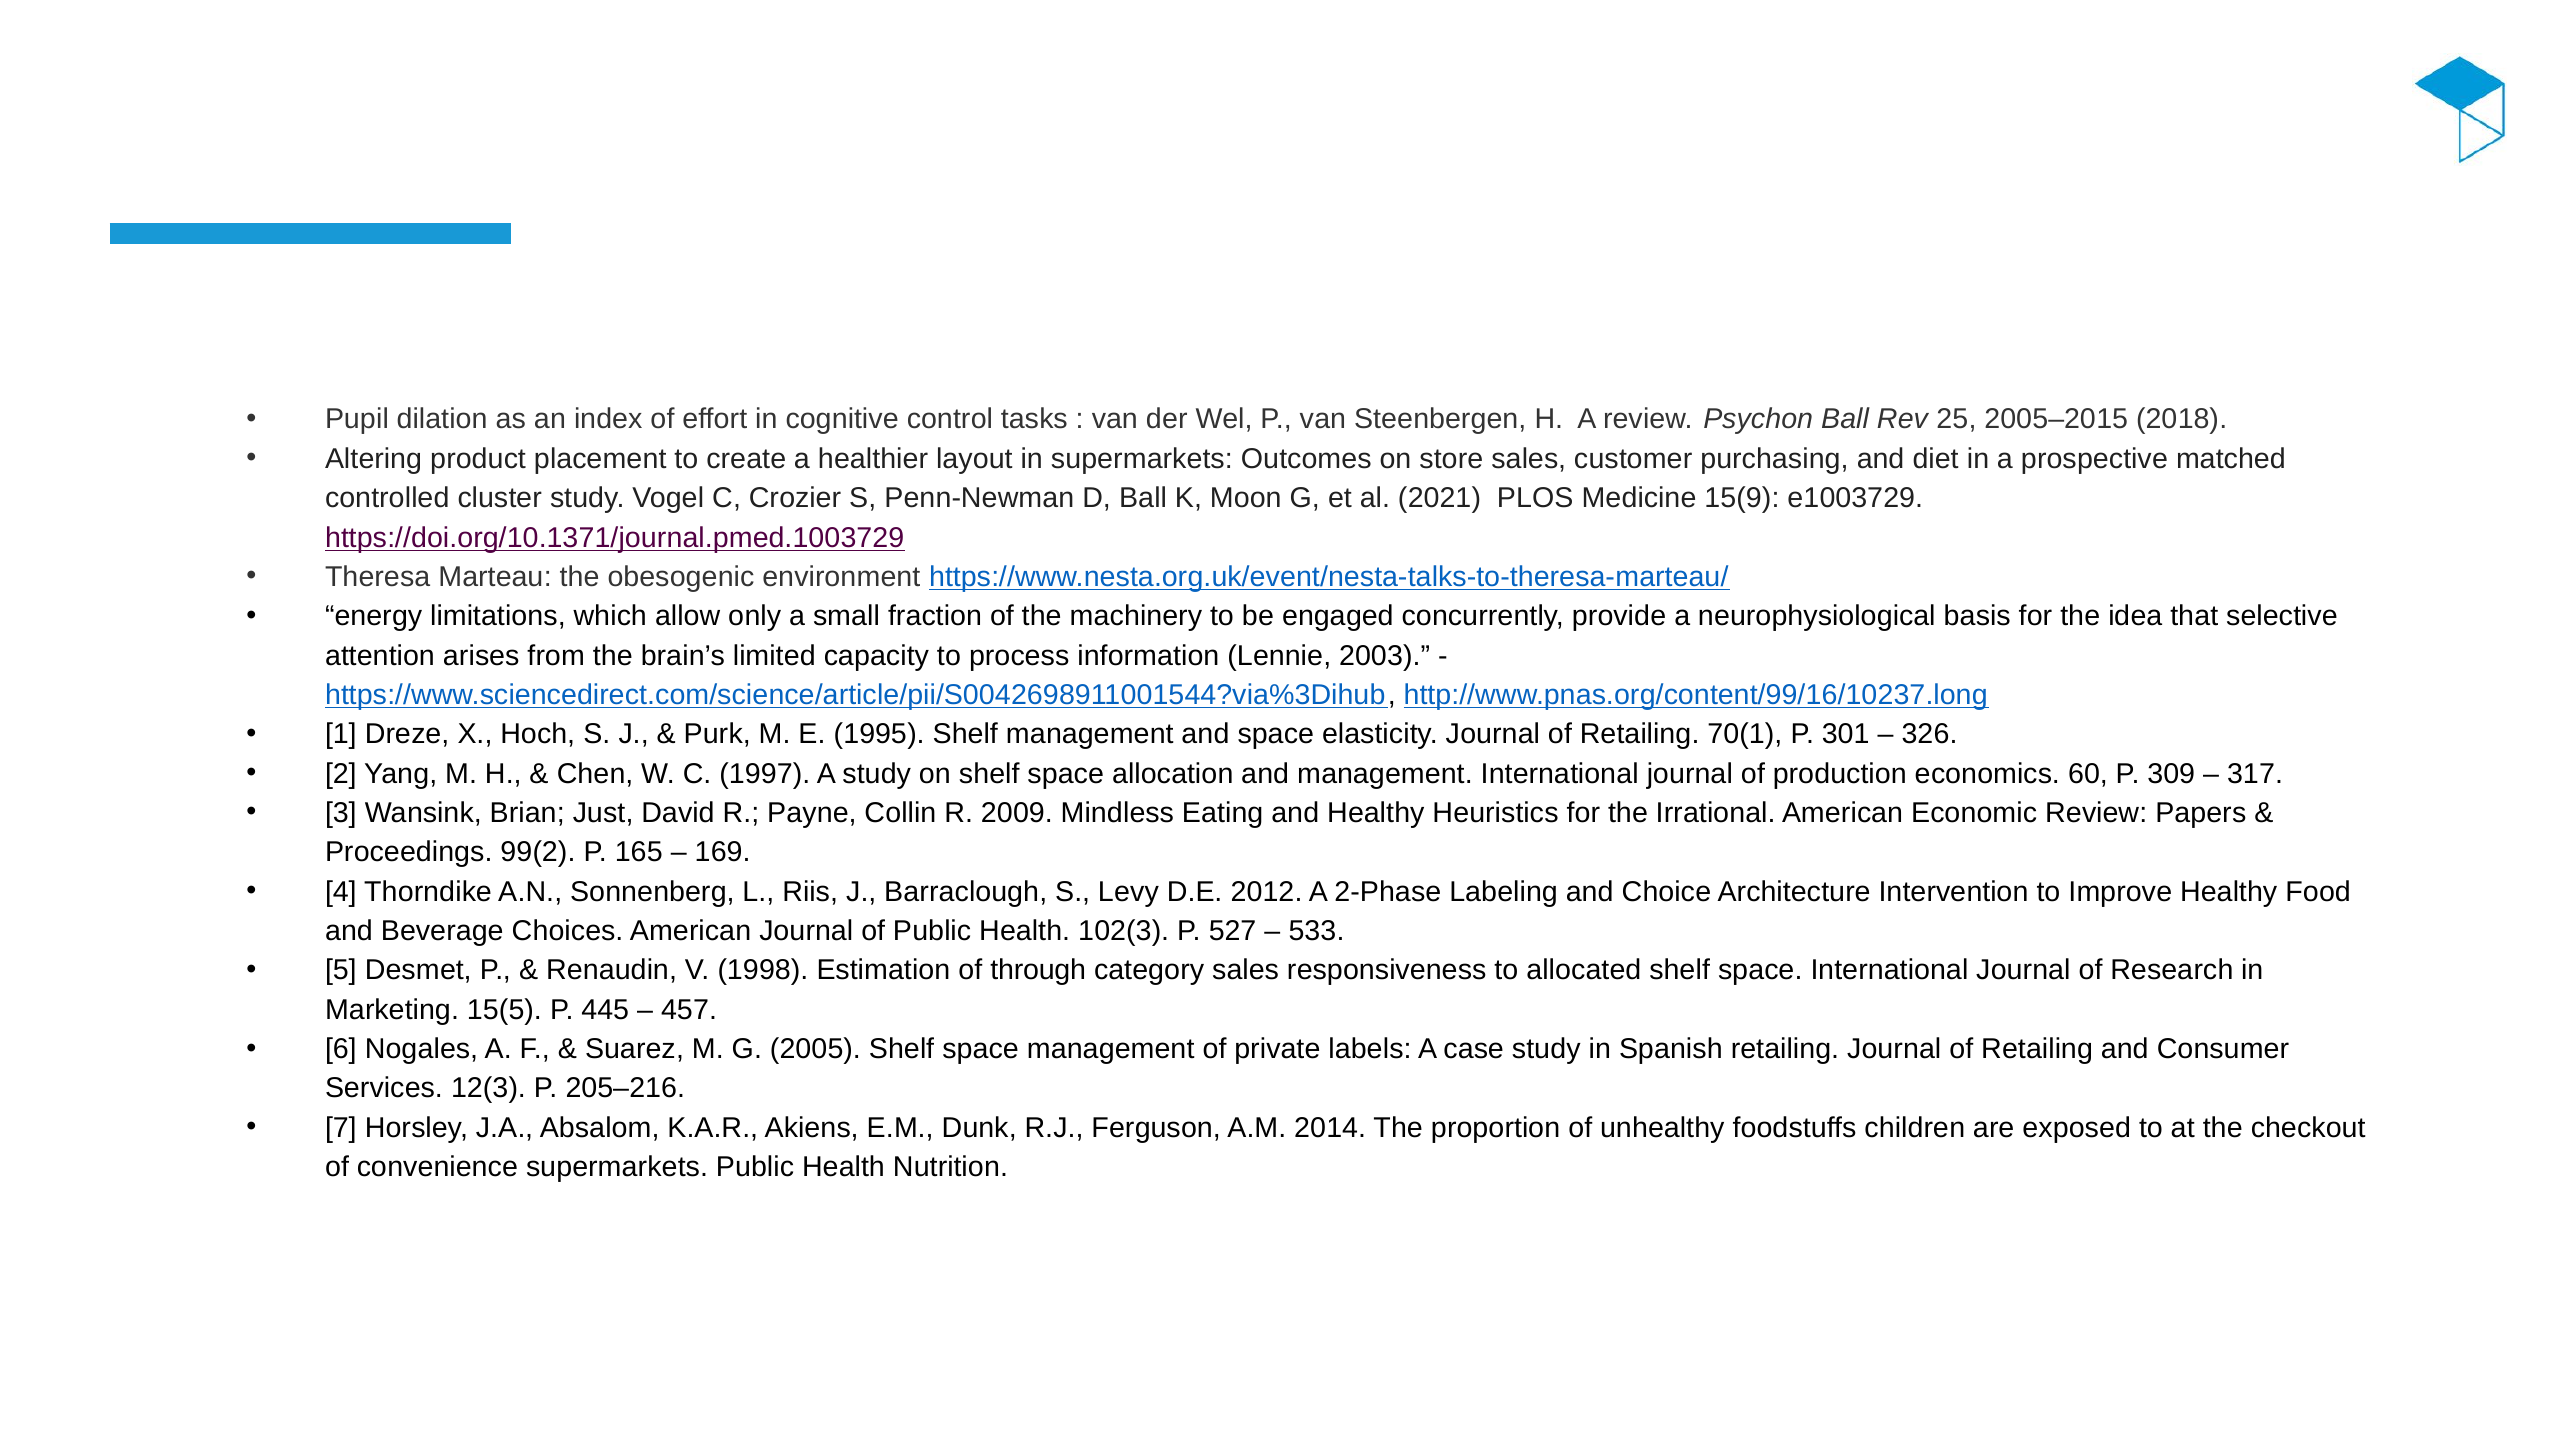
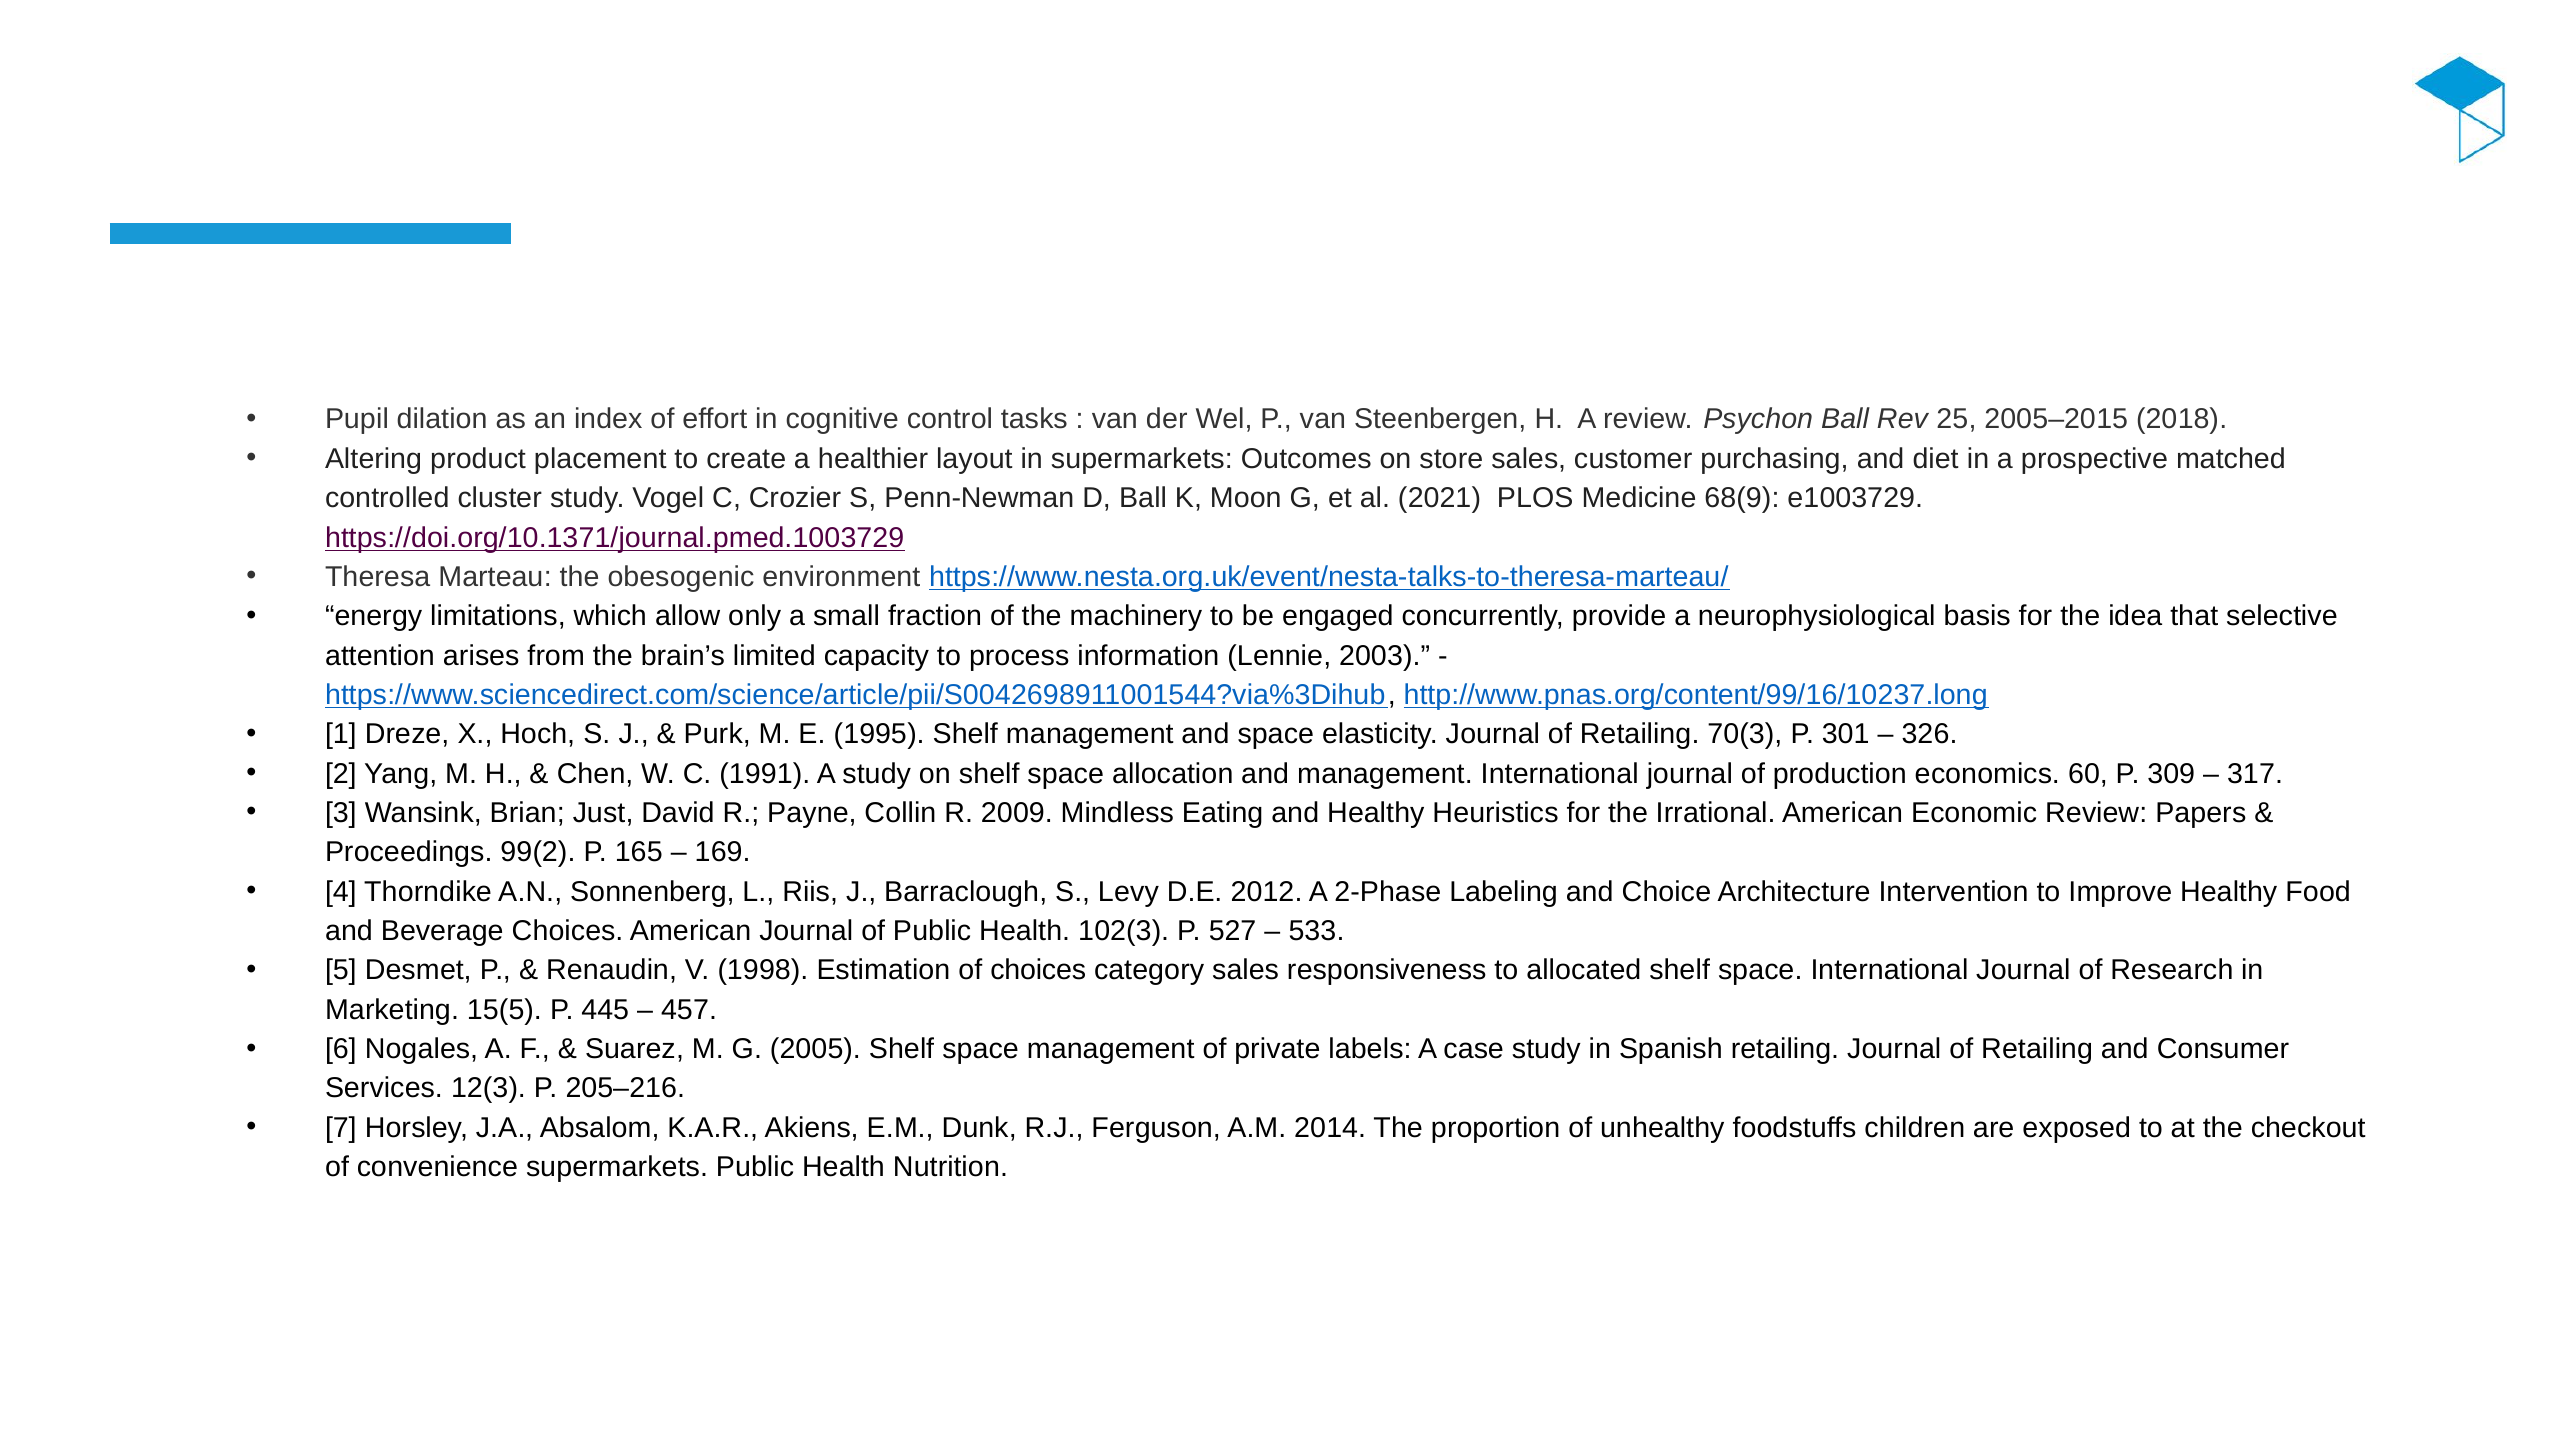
15(9: 15(9 -> 68(9 (1742, 498)
70(1: 70(1 -> 70(3 (1745, 734)
1997: 1997 -> 1991 (765, 774)
of through: through -> choices (1038, 970)
